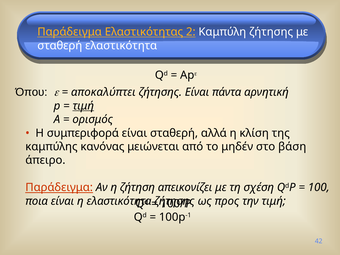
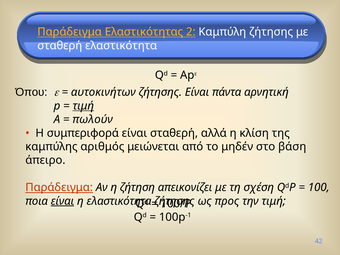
αποκαλύπτει: αποκαλύπτει -> αυτοκινήτων (103, 92)
ορισμός: ορισμός -> πωλούν (93, 119)
κανόνας: κανόνας -> αριθμός (102, 147)
είναι underline: none -> present (62, 201)
